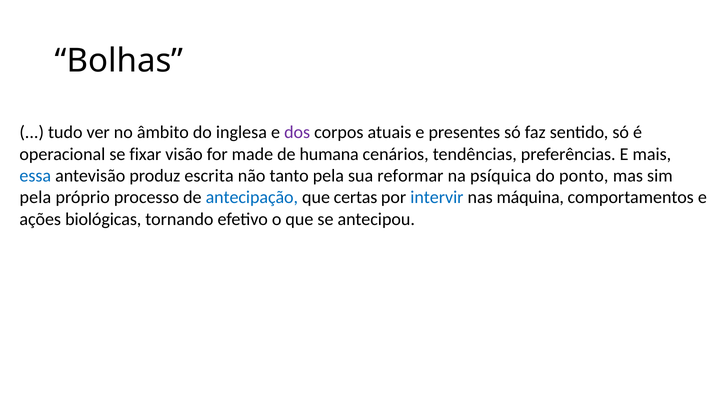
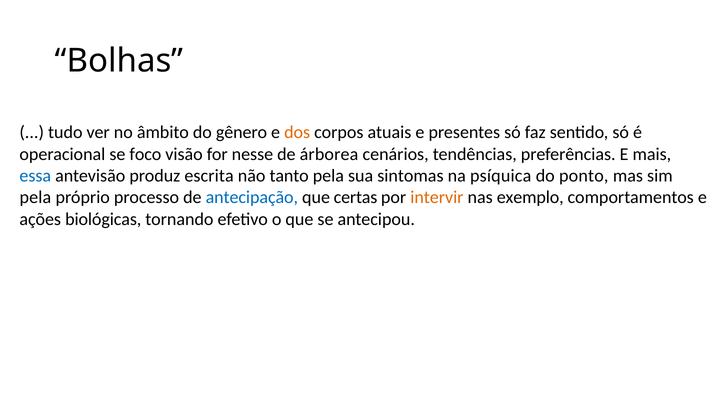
inglesa: inglesa -> gênero (242, 132)
dos colour: purple -> orange (297, 132)
fixar: fixar -> foco (145, 154)
made: made -> nesse (252, 154)
humana: humana -> árborea (329, 154)
reformar: reformar -> sintomas (410, 176)
intervir colour: blue -> orange (437, 197)
máquina: máquina -> exemplo (530, 197)
